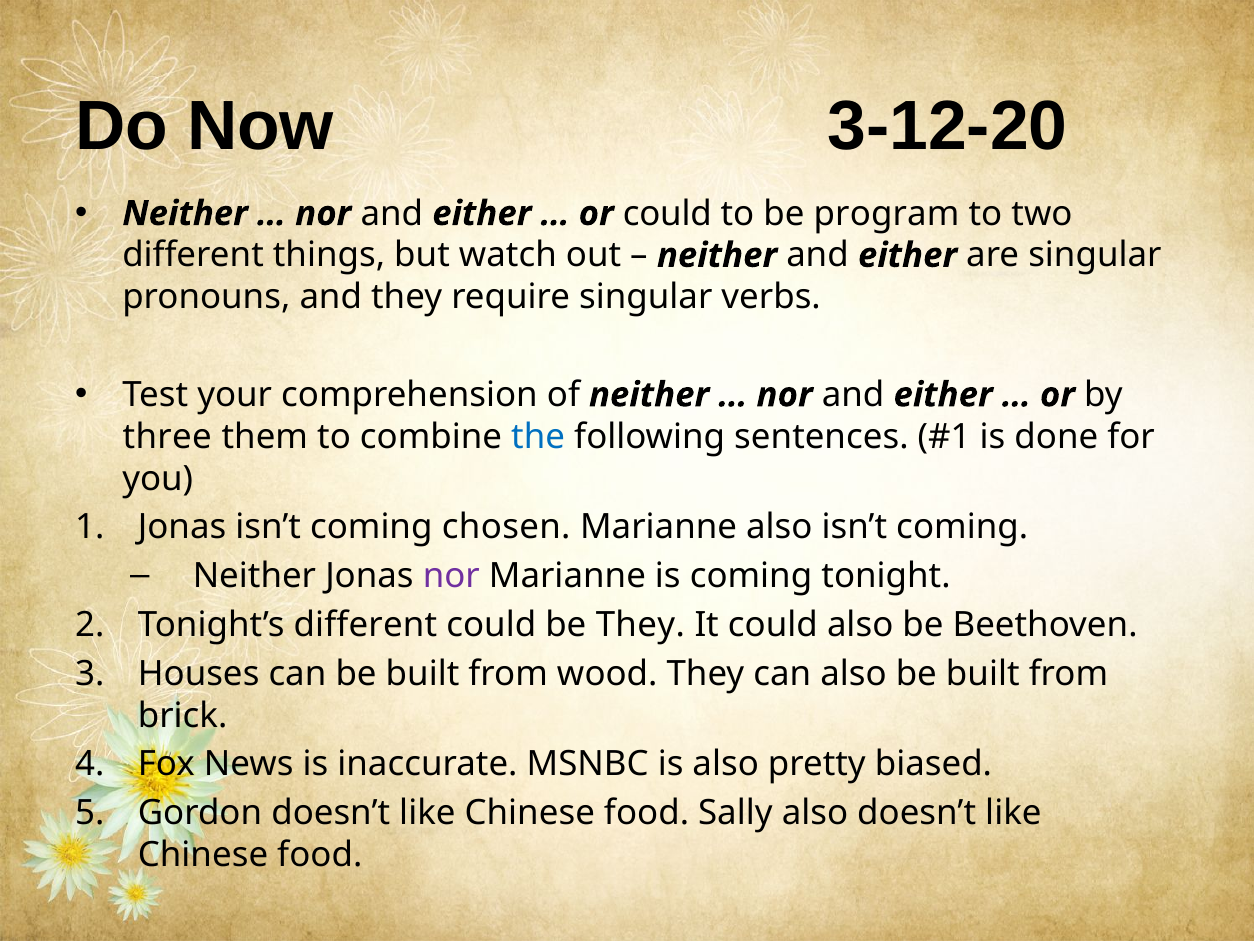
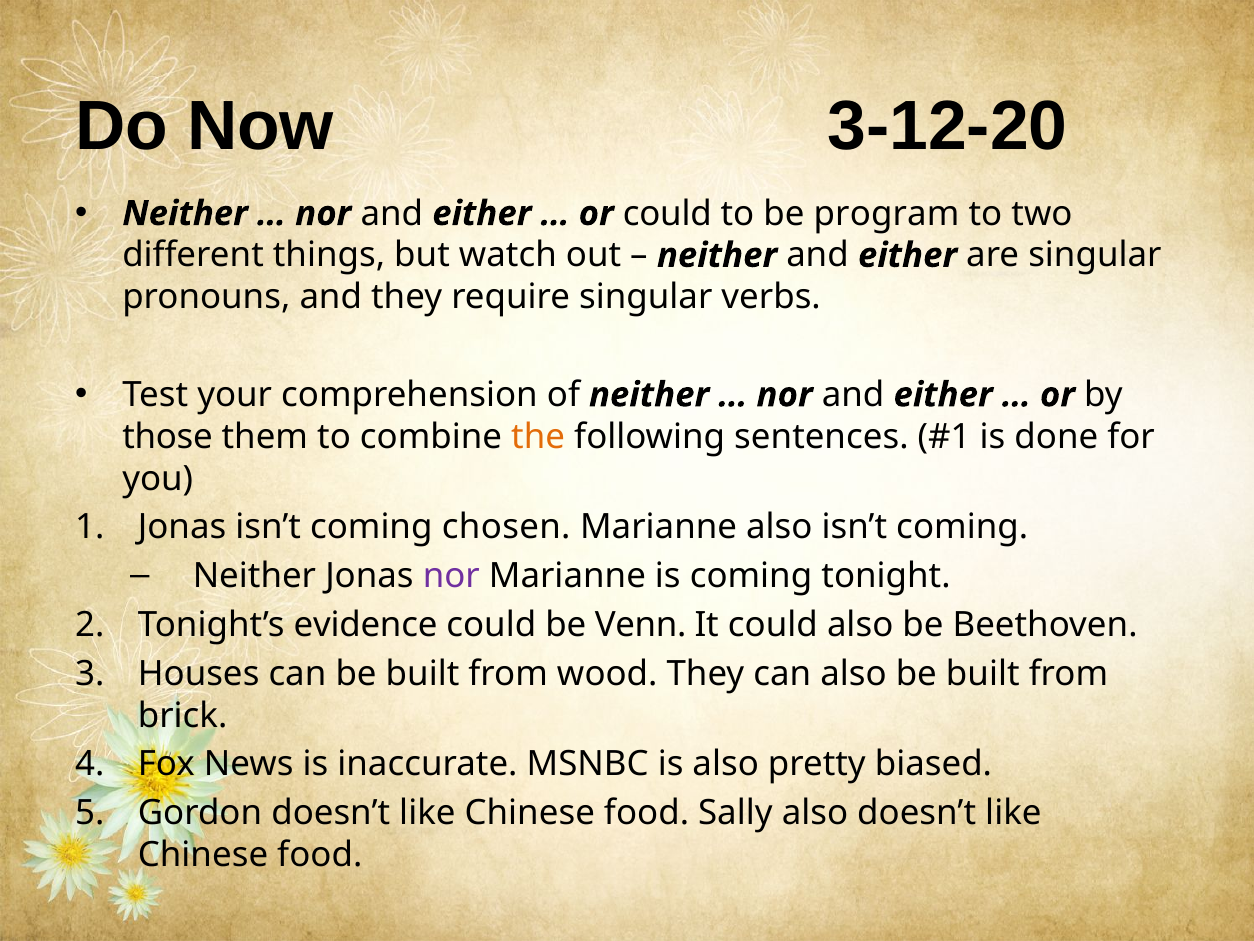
three: three -> those (168, 436)
the colour: blue -> orange (538, 436)
Tonight’s different: different -> evidence (366, 625)
be They: They -> Venn (641, 625)
